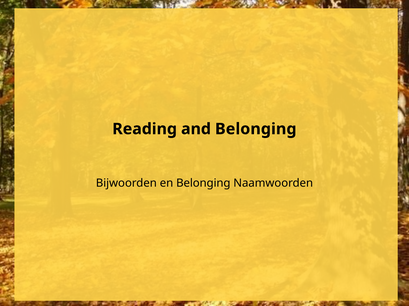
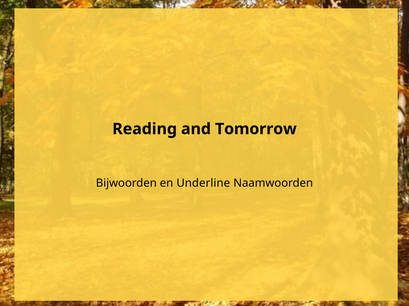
and Belonging: Belonging -> Tomorrow (256, 129)
en Belonging: Belonging -> Underline (203, 183)
